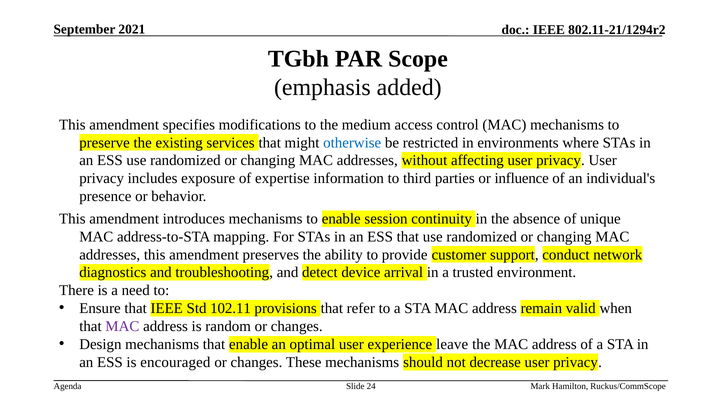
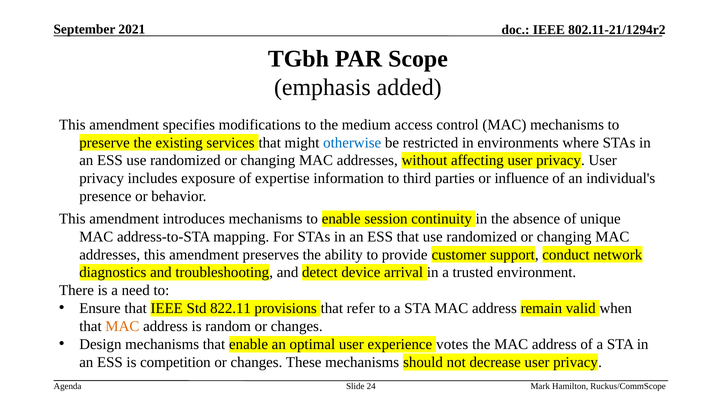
102.11: 102.11 -> 822.11 (231, 308)
MAC colour: purple -> orange (122, 326)
leave: leave -> votes (452, 344)
encouraged: encouraged -> competition (175, 362)
